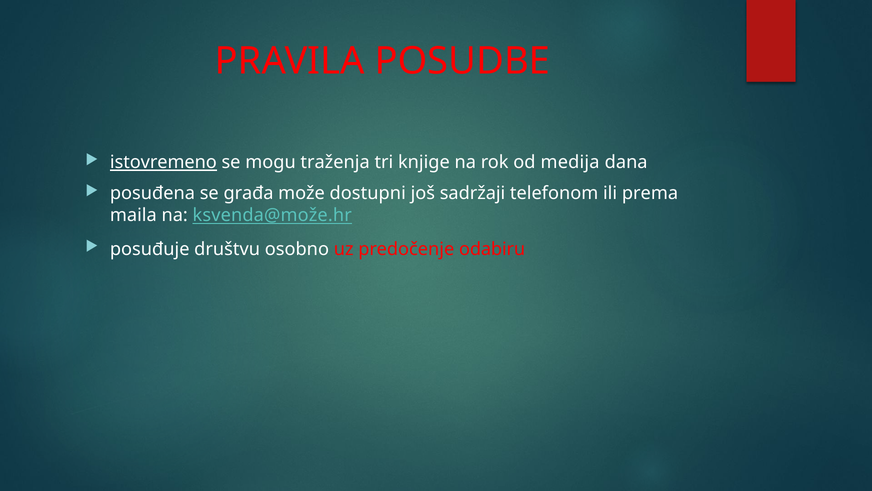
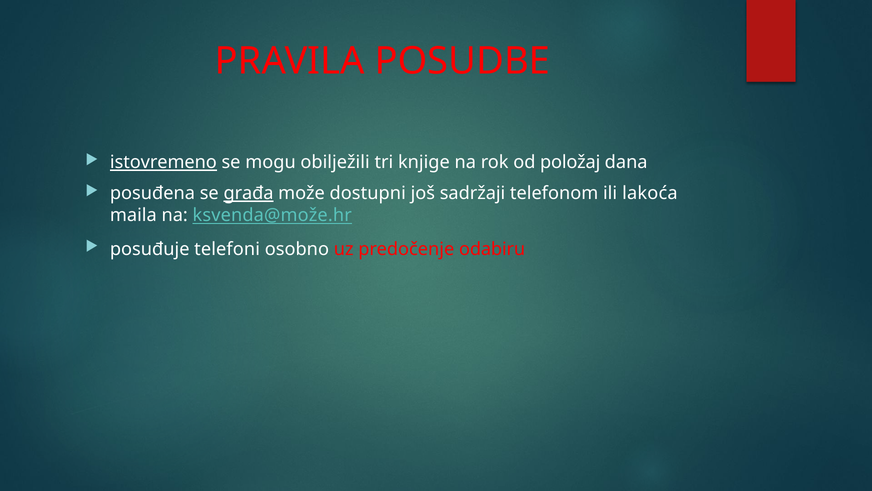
traženja: traženja -> obilježili (335, 162)
medija: medija -> položaj (570, 162)
građa underline: none -> present (249, 193)
prema: prema -> lakoća (650, 193)
društvu: društvu -> telefoni (227, 249)
